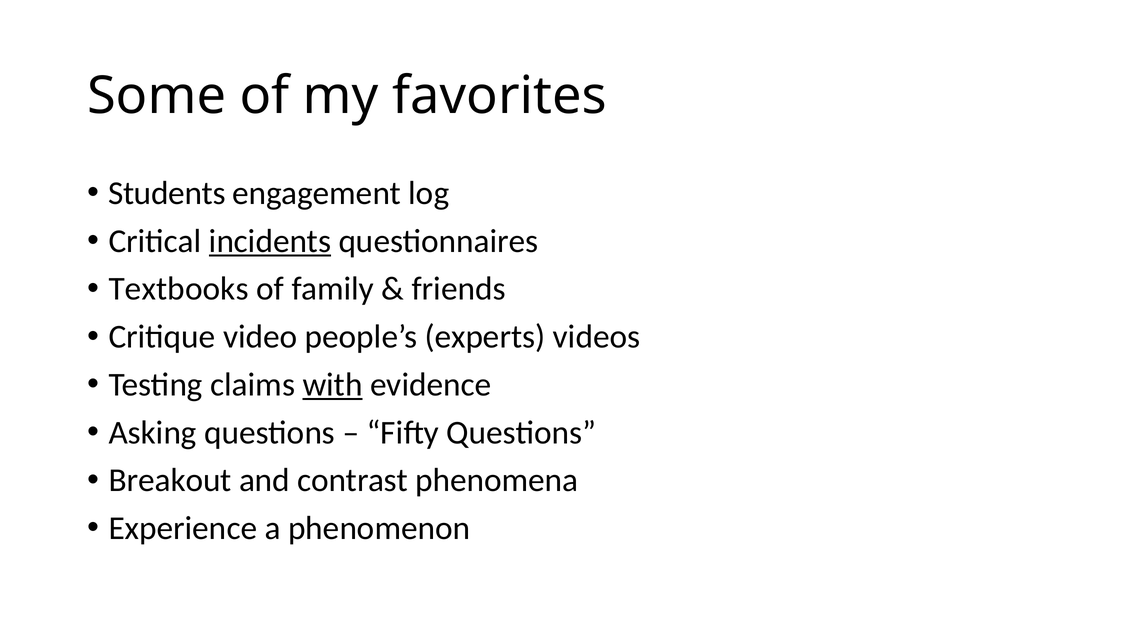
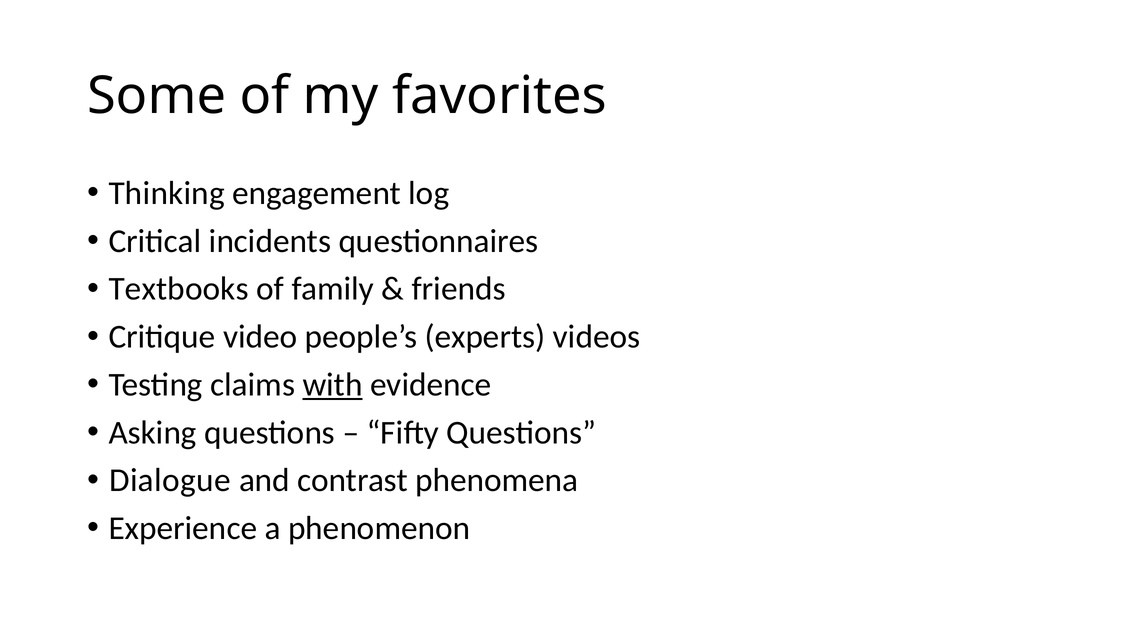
Students: Students -> Thinking (167, 193)
incidents underline: present -> none (270, 241)
Breakout: Breakout -> Dialogue (170, 480)
